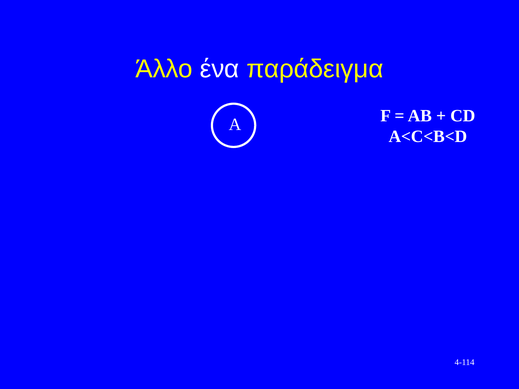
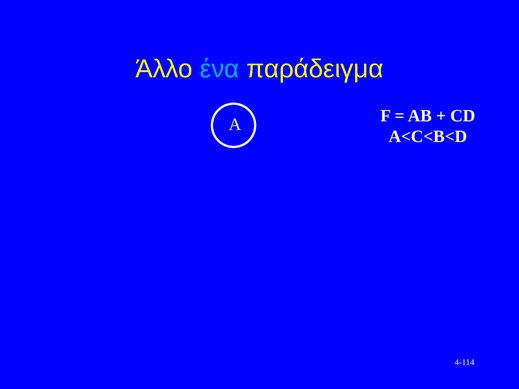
ένα colour: white -> light blue (220, 69)
